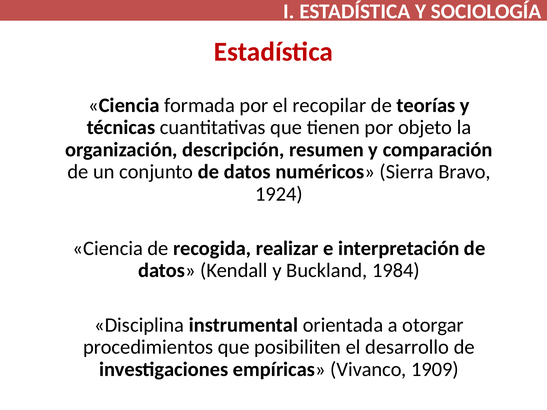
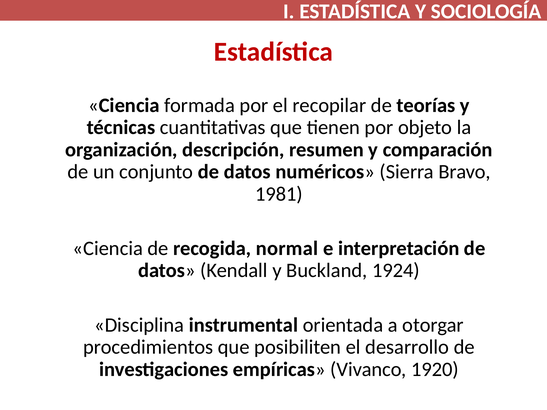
1924: 1924 -> 1981 (279, 194)
realizar: realizar -> normal (287, 249)
1984: 1984 -> 1924 (396, 271)
1909: 1909 -> 1920 (435, 370)
